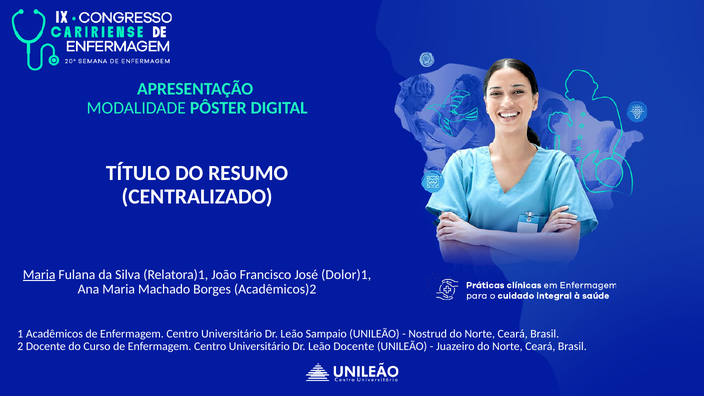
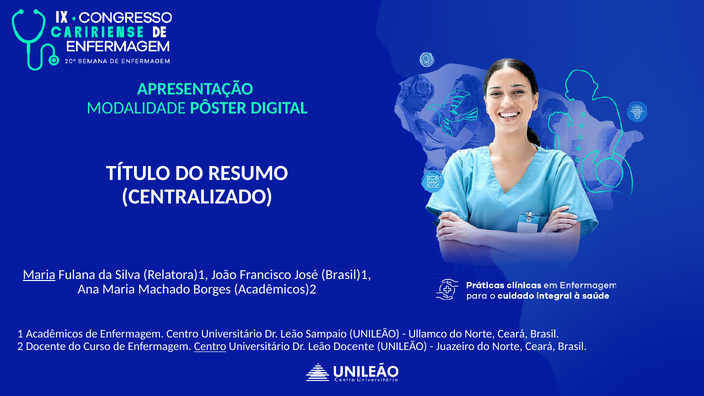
Dolor)1: Dolor)1 -> Brasil)1 (346, 275)
Nostrud: Nostrud -> Ullamco (428, 334)
Centro underline: none -> present (210, 347)
